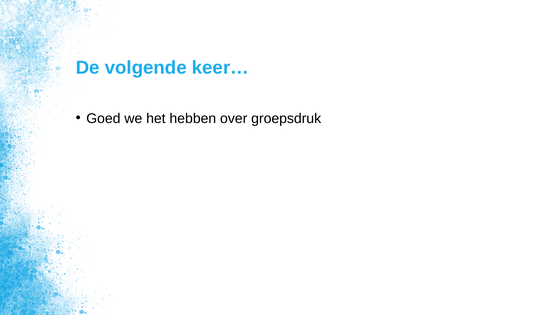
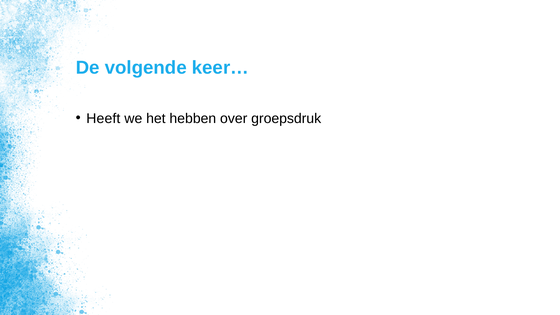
Goed: Goed -> Heeft (103, 118)
